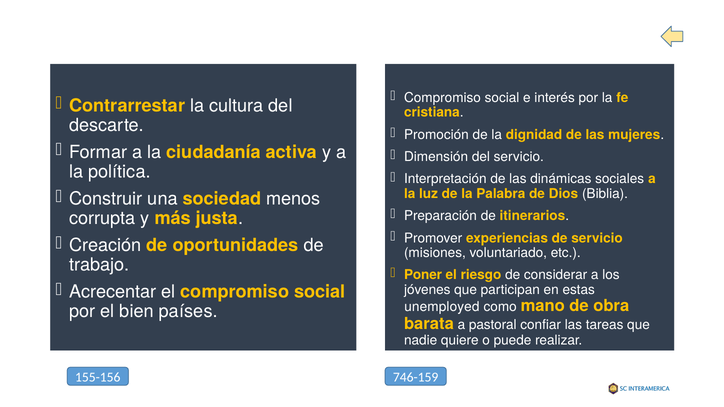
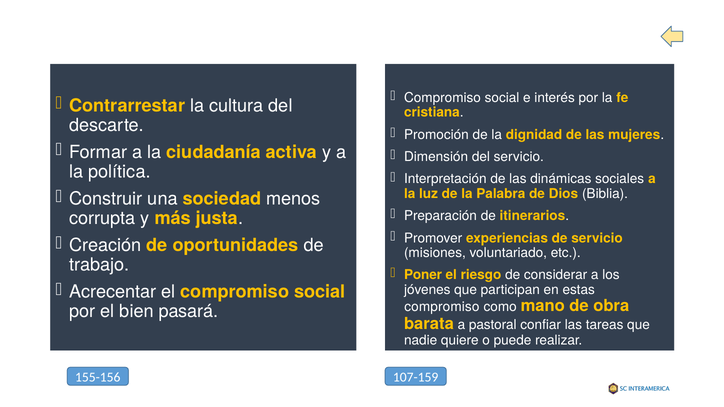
unemployed: unemployed -> compromiso (442, 307)
países: países -> pasará (188, 312)
746-159: 746-159 -> 107-159 (416, 377)
